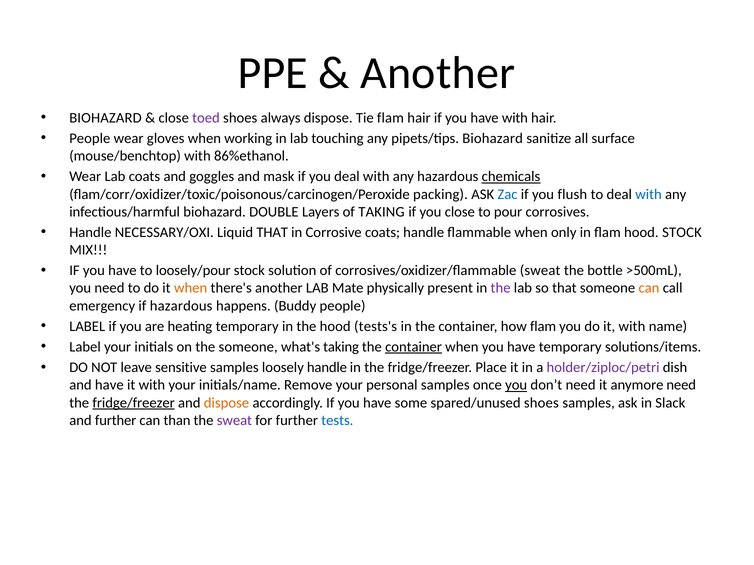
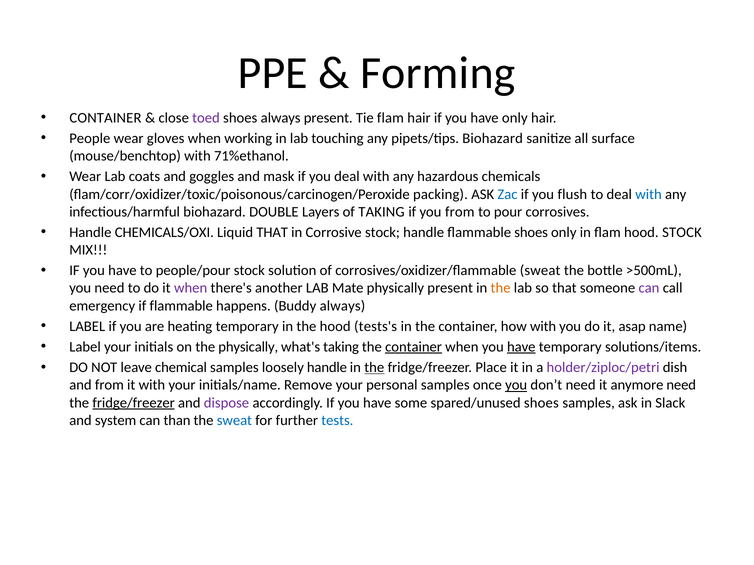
Another: Another -> Forming (438, 73)
BIOHAZARD: BIOHAZARD -> CONTAINER (105, 118)
always dispose: dispose -> present (328, 118)
have with: with -> only (515, 118)
86%ethanol: 86%ethanol -> 71%ethanol (251, 156)
chemicals underline: present -> none (511, 177)
you close: close -> from (460, 212)
NECESSARY/OXI: NECESSARY/OXI -> CHEMICALS/OXI (164, 233)
Corrosive coats: coats -> stock (382, 233)
flammable when: when -> shoes (531, 233)
loosely/pour: loosely/pour -> people/pour (193, 271)
when colour: orange -> purple (191, 288)
the colour: purple -> orange (501, 288)
can colour: orange -> purple (649, 288)
if hazardous: hazardous -> flammable (181, 306)
Buddy people: people -> always (342, 306)
how flam: flam -> with (543, 327)
do it with: with -> asap (632, 327)
the someone: someone -> physically (248, 347)
have underline: none -> present (521, 347)
sensitive: sensitive -> chemical (181, 368)
the underline: none -> present (374, 368)
and have: have -> from (109, 385)
dispose colour: orange -> purple (227, 403)
and further: further -> system (116, 421)
sweat colour: purple -> blue (234, 421)
